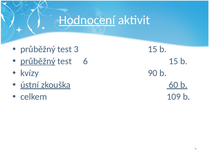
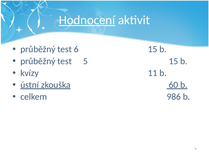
3: 3 -> 6 (76, 50)
průběžný underline: present -> none (38, 61)
6: 6 -> 5 (85, 61)
90: 90 -> 11 (153, 73)
109: 109 -> 986 (174, 97)
